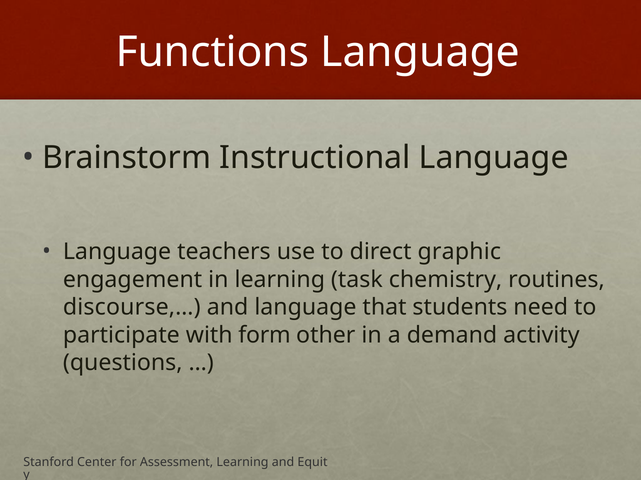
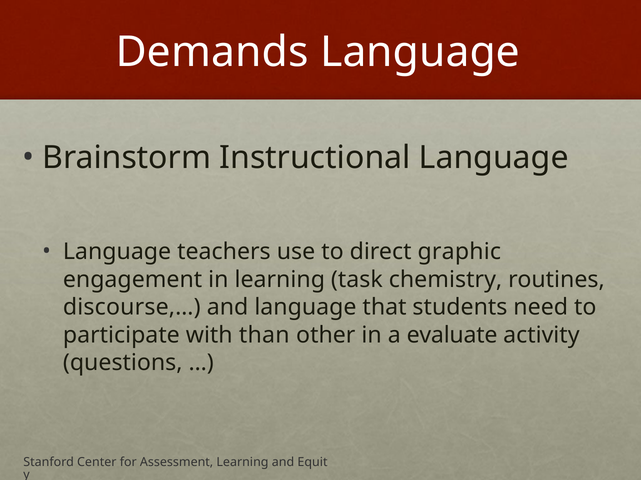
Functions: Functions -> Demands (212, 52)
form: form -> than (264, 336)
demand: demand -> evaluate (452, 336)
